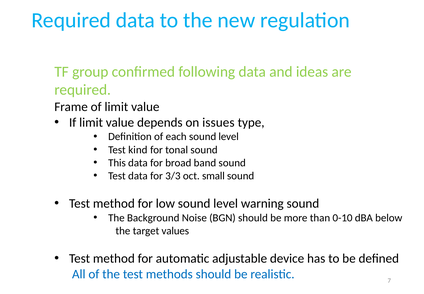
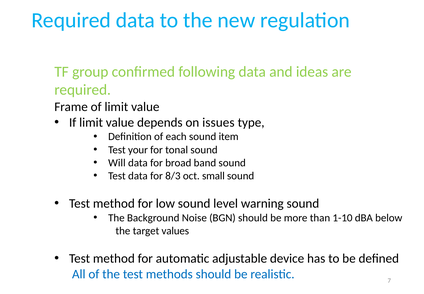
each sound level: level -> item (229, 136)
kind: kind -> your (138, 150)
This: This -> Will (117, 163)
3/3: 3/3 -> 8/3 (173, 176)
0-10: 0-10 -> 1-10 (343, 217)
